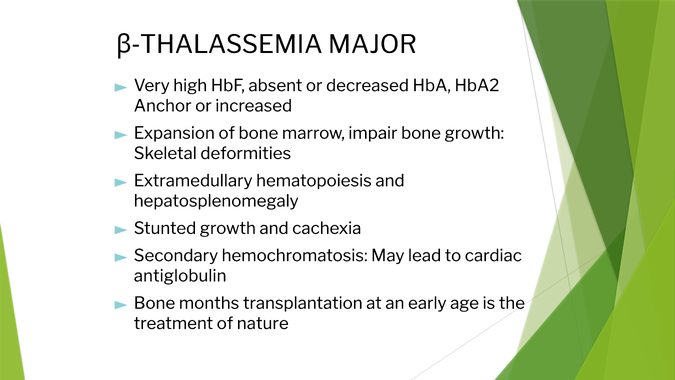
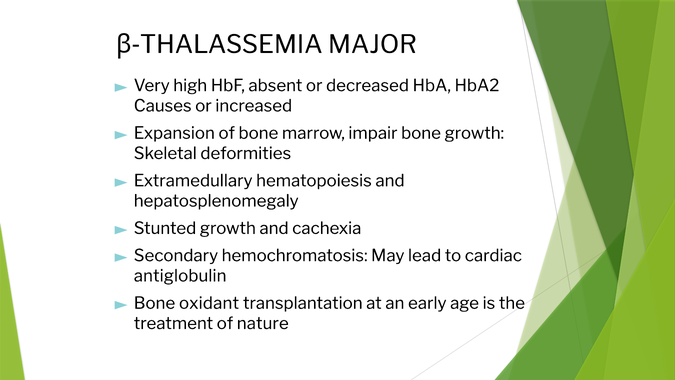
Anchor: Anchor -> Causes (163, 106)
months: months -> oxidant (209, 303)
